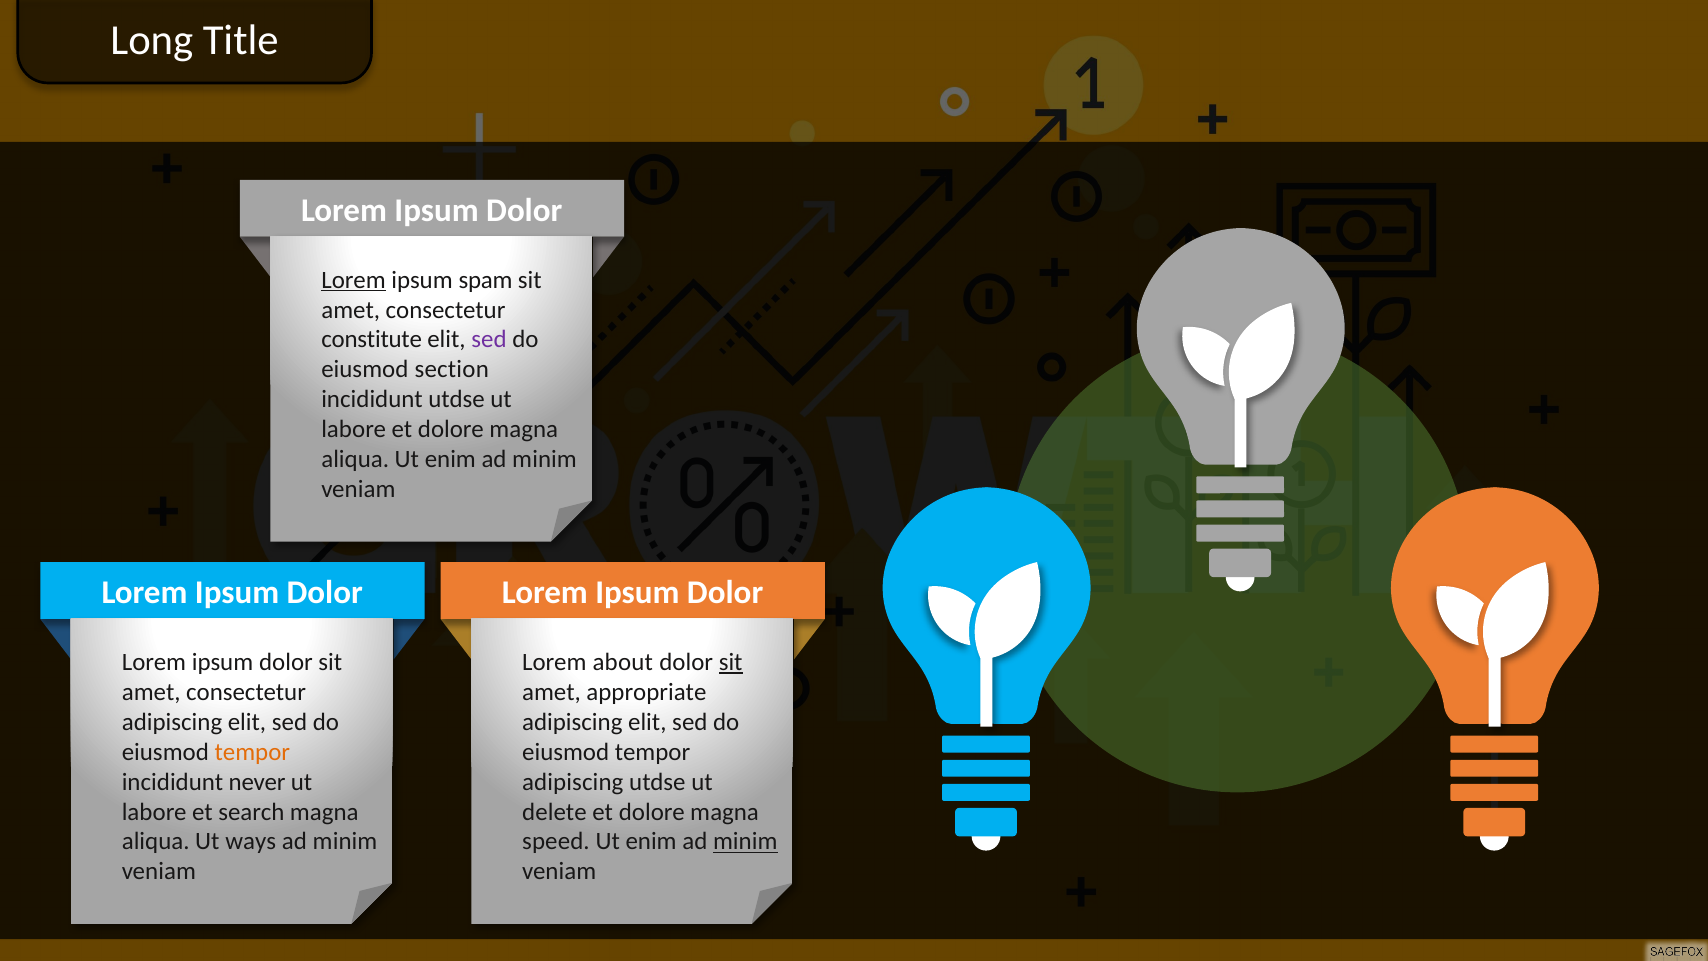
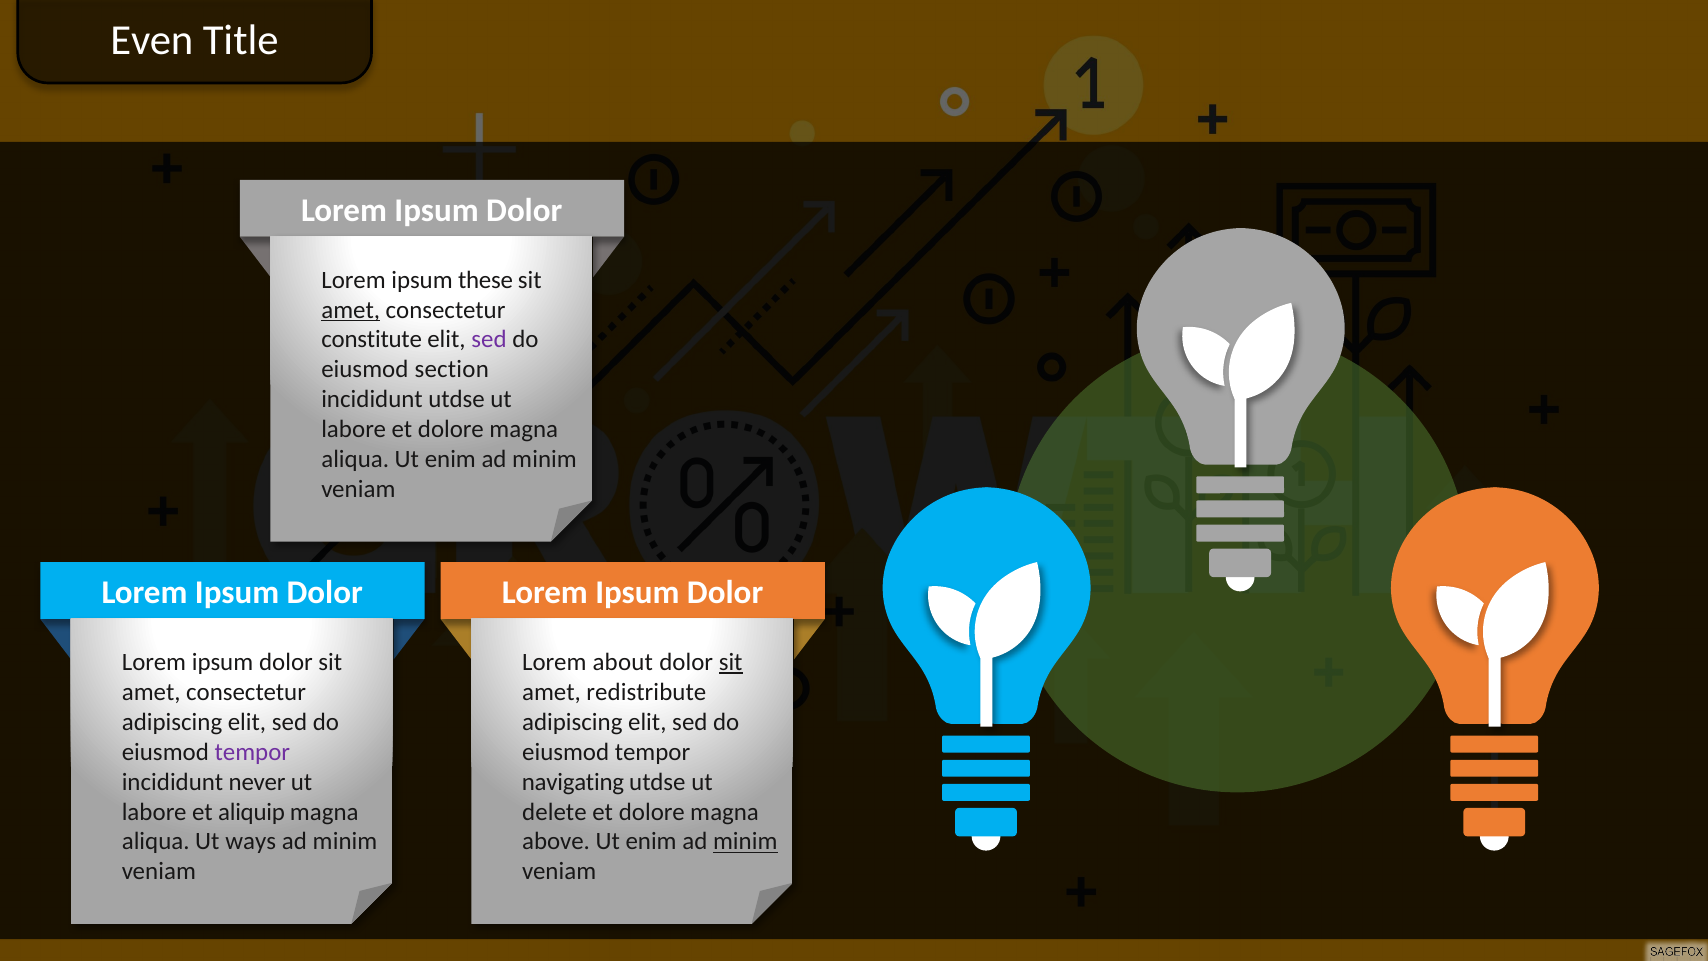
Long: Long -> Even (152, 40)
Lorem underline: present -> none (354, 280)
spam: spam -> these (485, 280)
amet underline: none -> present (351, 310)
appropriate: appropriate -> redistribute (646, 692)
tempor colour: orange -> purple (252, 752)
adipiscing: adipiscing -> navigating (573, 782)
search: search -> aliquip (252, 812)
speed: speed -> above (556, 841)
